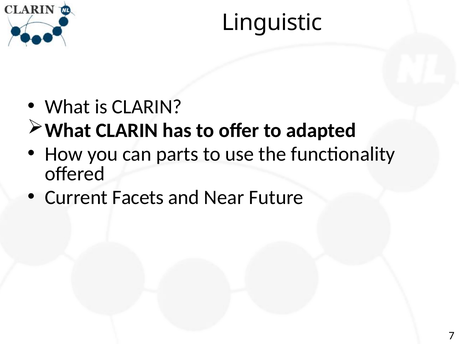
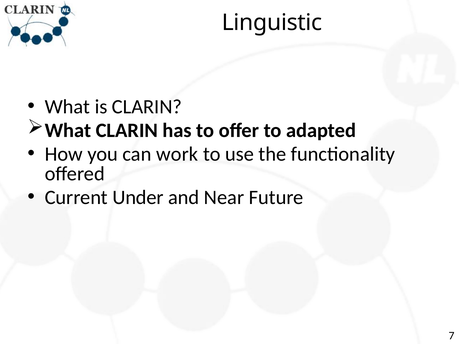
parts: parts -> work (177, 154)
Facets: Facets -> Under (138, 198)
